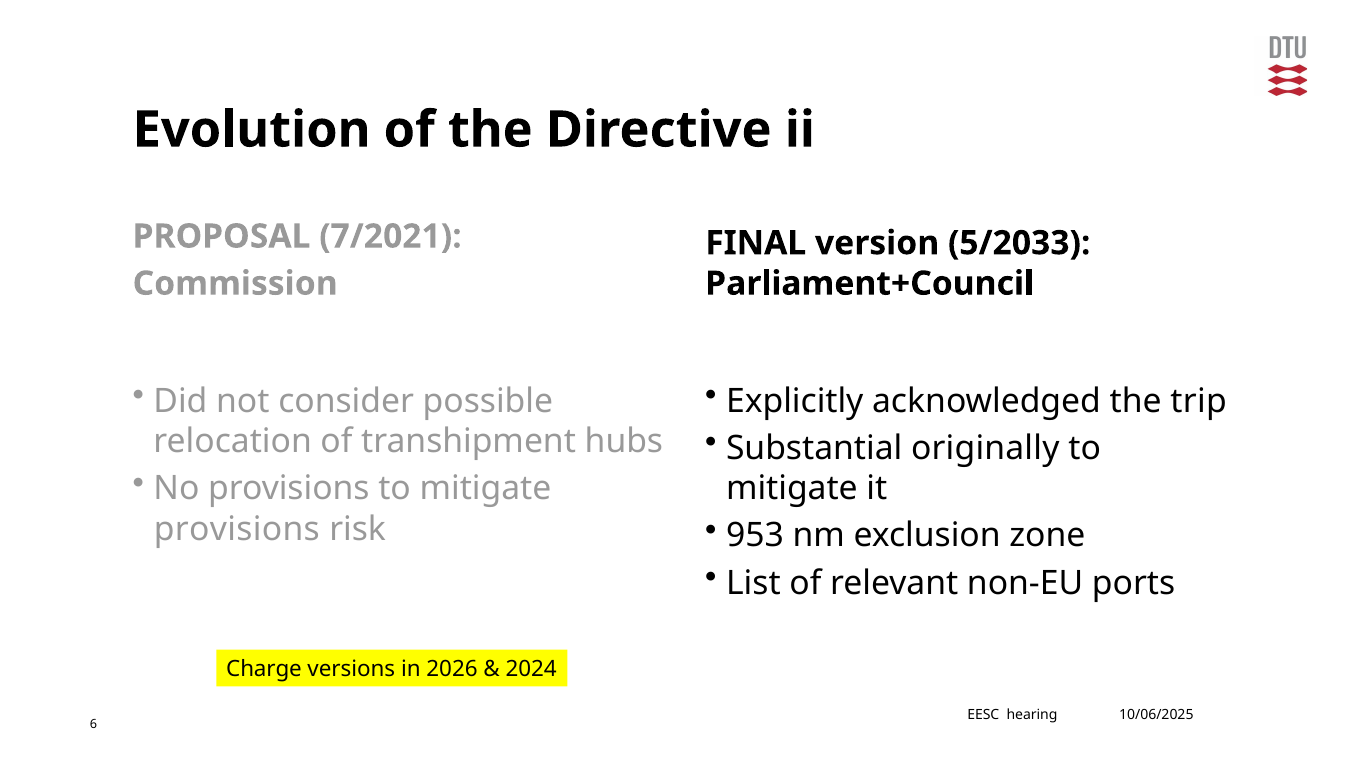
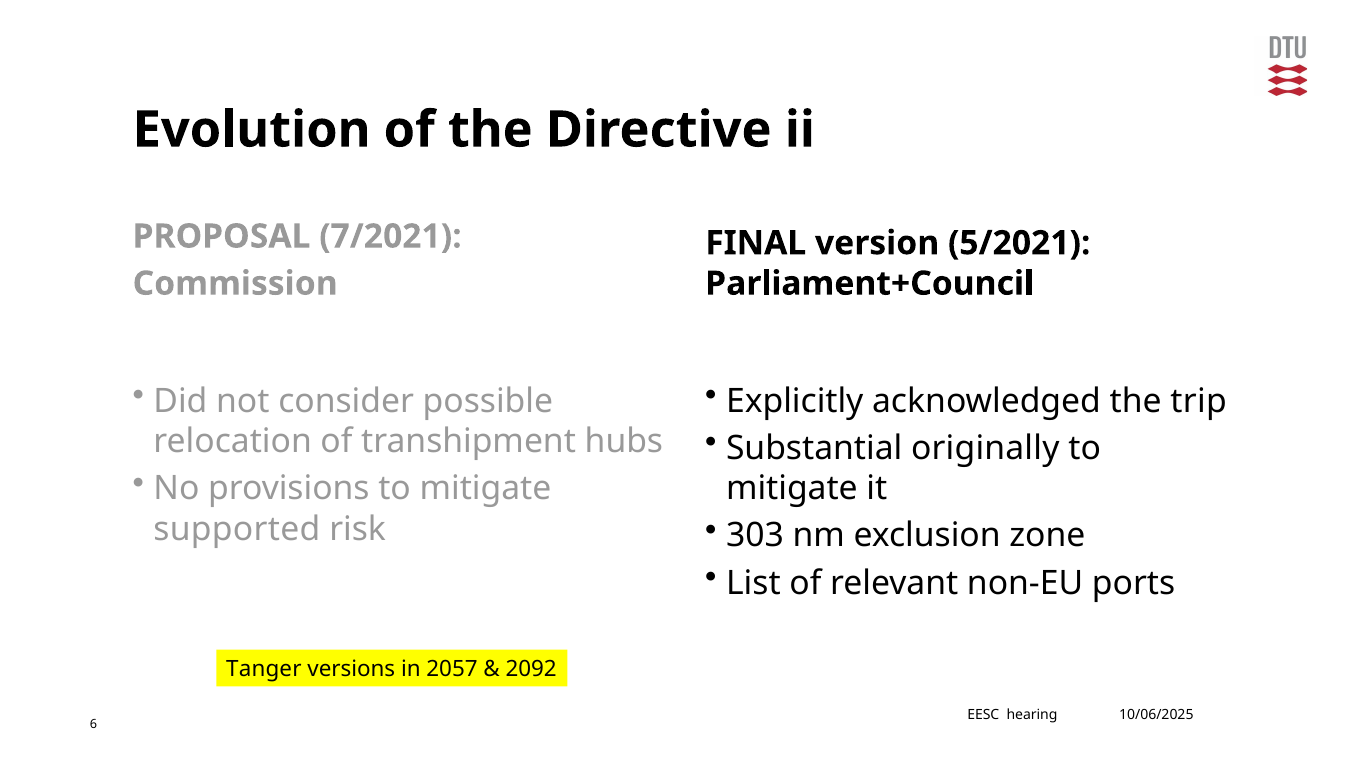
5/2033: 5/2033 -> 5/2021 (1019, 243)
953: 953 -> 303 (755, 536)
provisions: provisions -> supported (237, 529)
Charge: Charge -> Tanger (264, 669)
2026: 2026 -> 2057 (452, 669)
2024: 2024 -> 2092 (531, 669)
